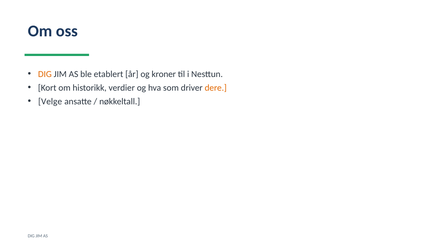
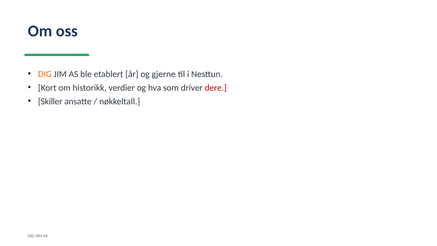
kroner: kroner -> gjerne (164, 74)
dere colour: orange -> red (216, 88)
Velge: Velge -> Skiller (50, 101)
